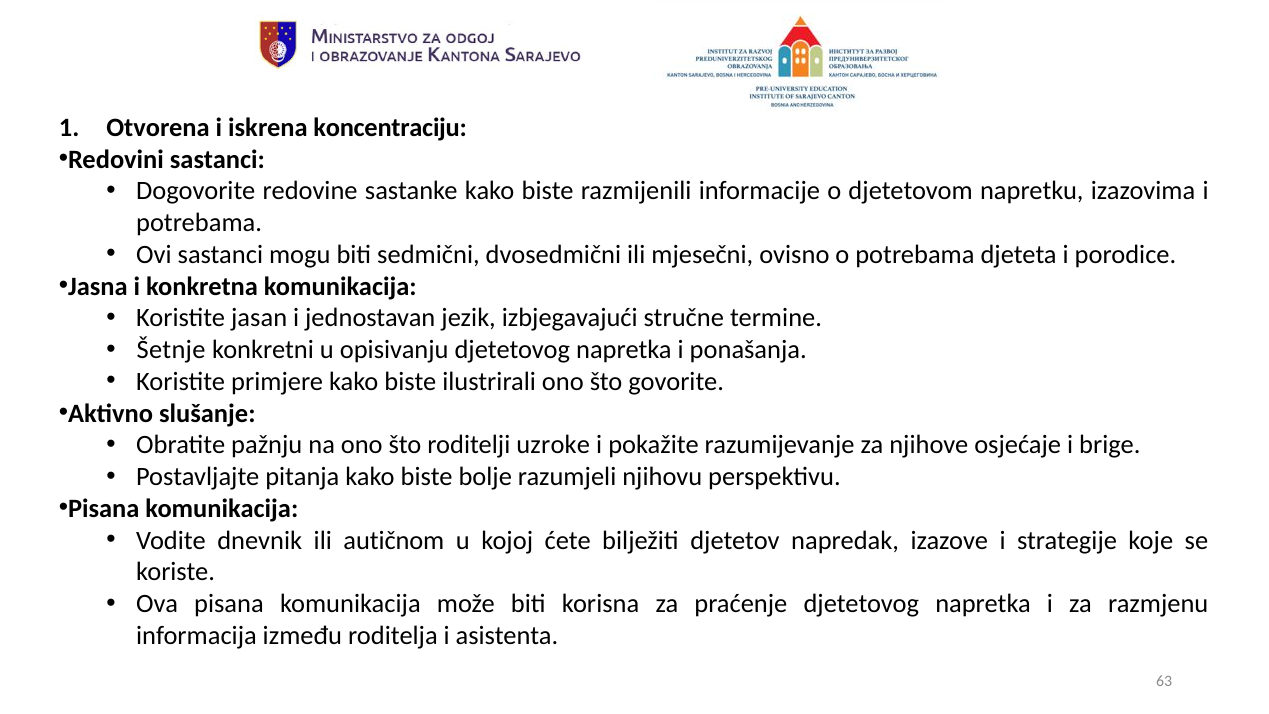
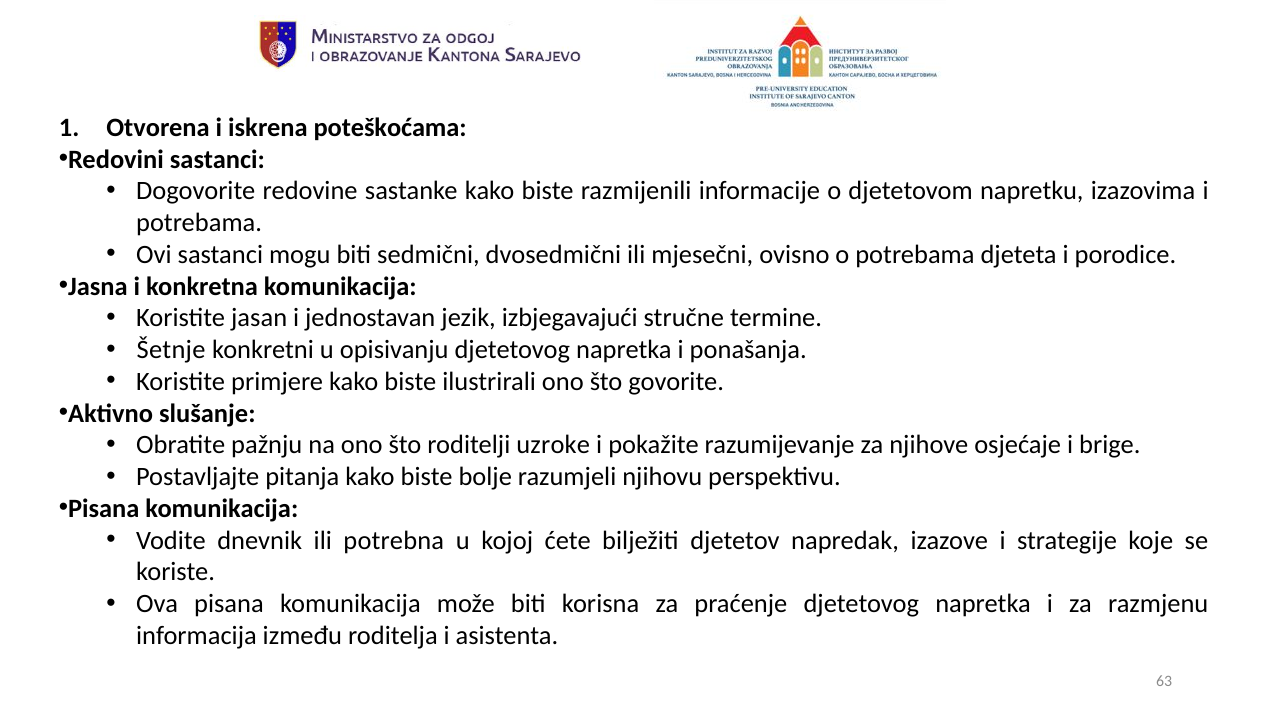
koncentraciju: koncentraciju -> poteškoćama (390, 128)
autičnom: autičnom -> potrebna (394, 540)
